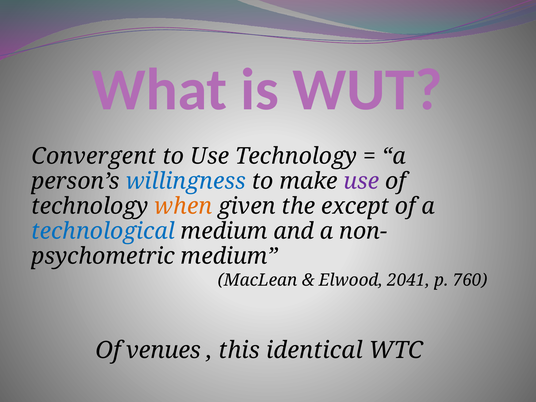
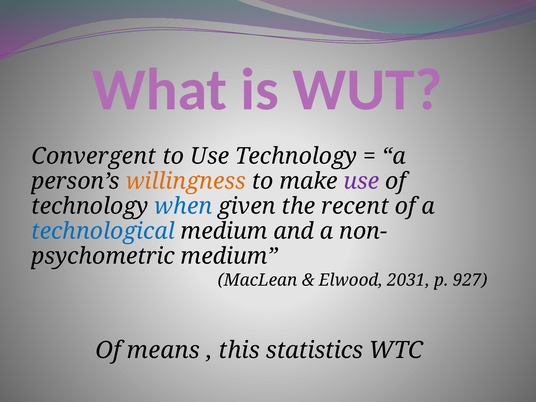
willingness colour: blue -> orange (186, 181)
when colour: orange -> blue (183, 206)
except: except -> recent (355, 206)
2041: 2041 -> 2031 (408, 280)
760: 760 -> 927 (470, 280)
venues: venues -> means (163, 350)
identical: identical -> statistics (315, 350)
